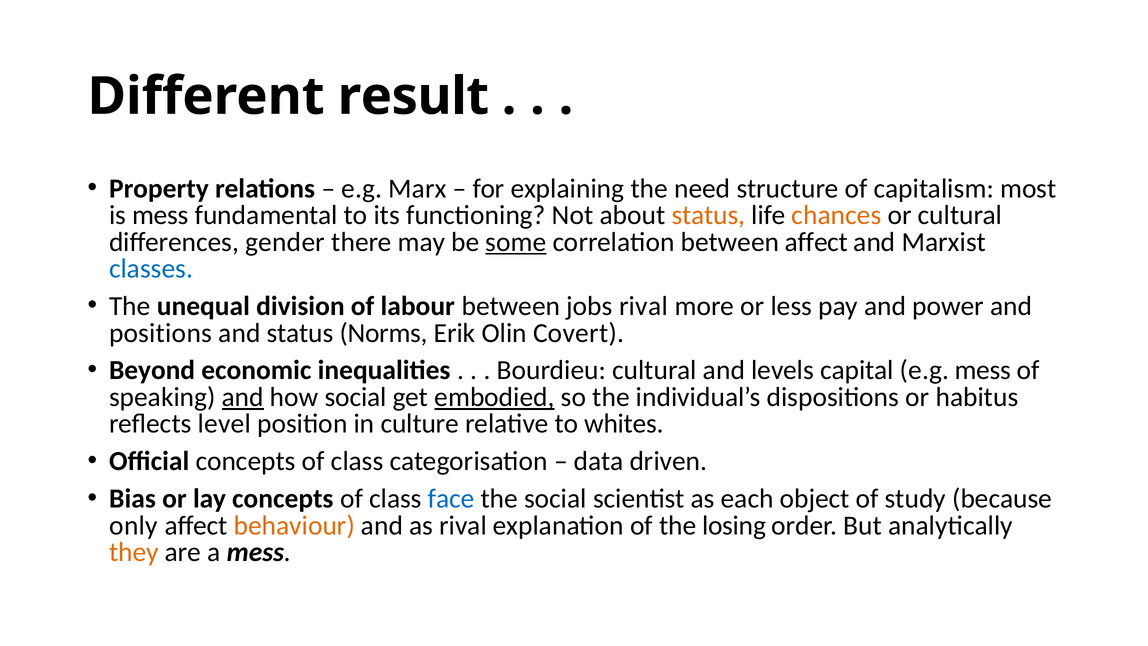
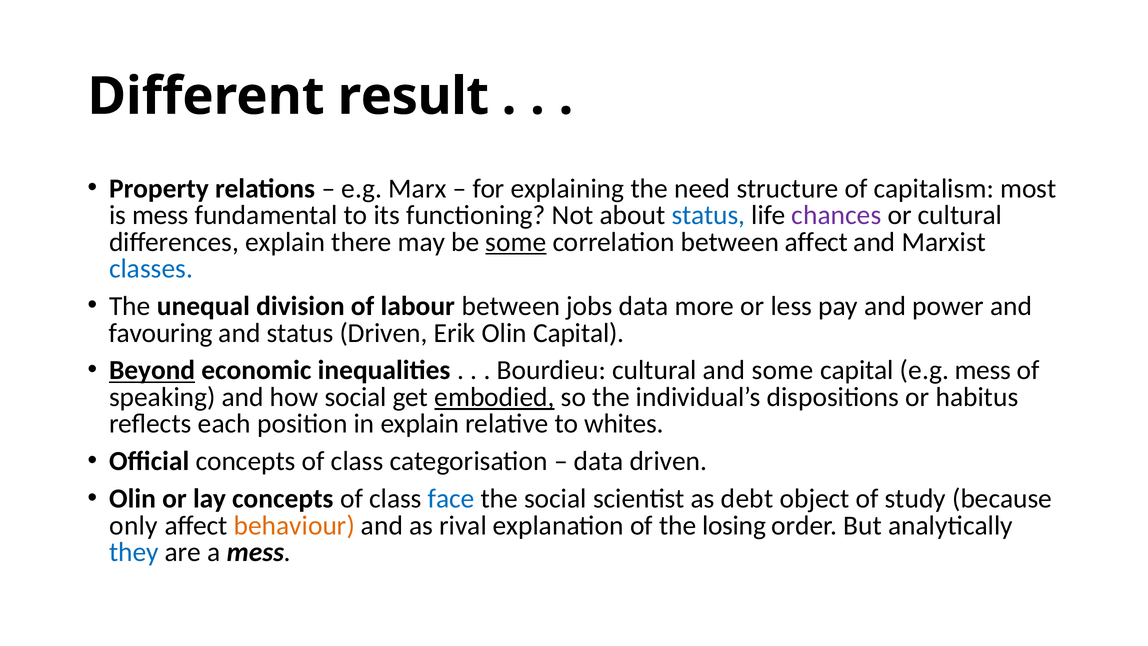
status colour: orange -> blue (708, 215)
chances colour: orange -> purple (836, 215)
differences gender: gender -> explain (285, 242)
jobs rival: rival -> data (644, 306)
positions: positions -> favouring (161, 333)
status Norms: Norms -> Driven (384, 333)
Olin Covert: Covert -> Capital (579, 333)
Beyond underline: none -> present (152, 370)
and levels: levels -> some (782, 370)
and underline: present -> none (243, 397)
level: level -> each (224, 424)
in culture: culture -> explain (420, 424)
Bias: Bias -> Olin (133, 499)
each: each -> debt (747, 499)
they colour: orange -> blue (134, 552)
